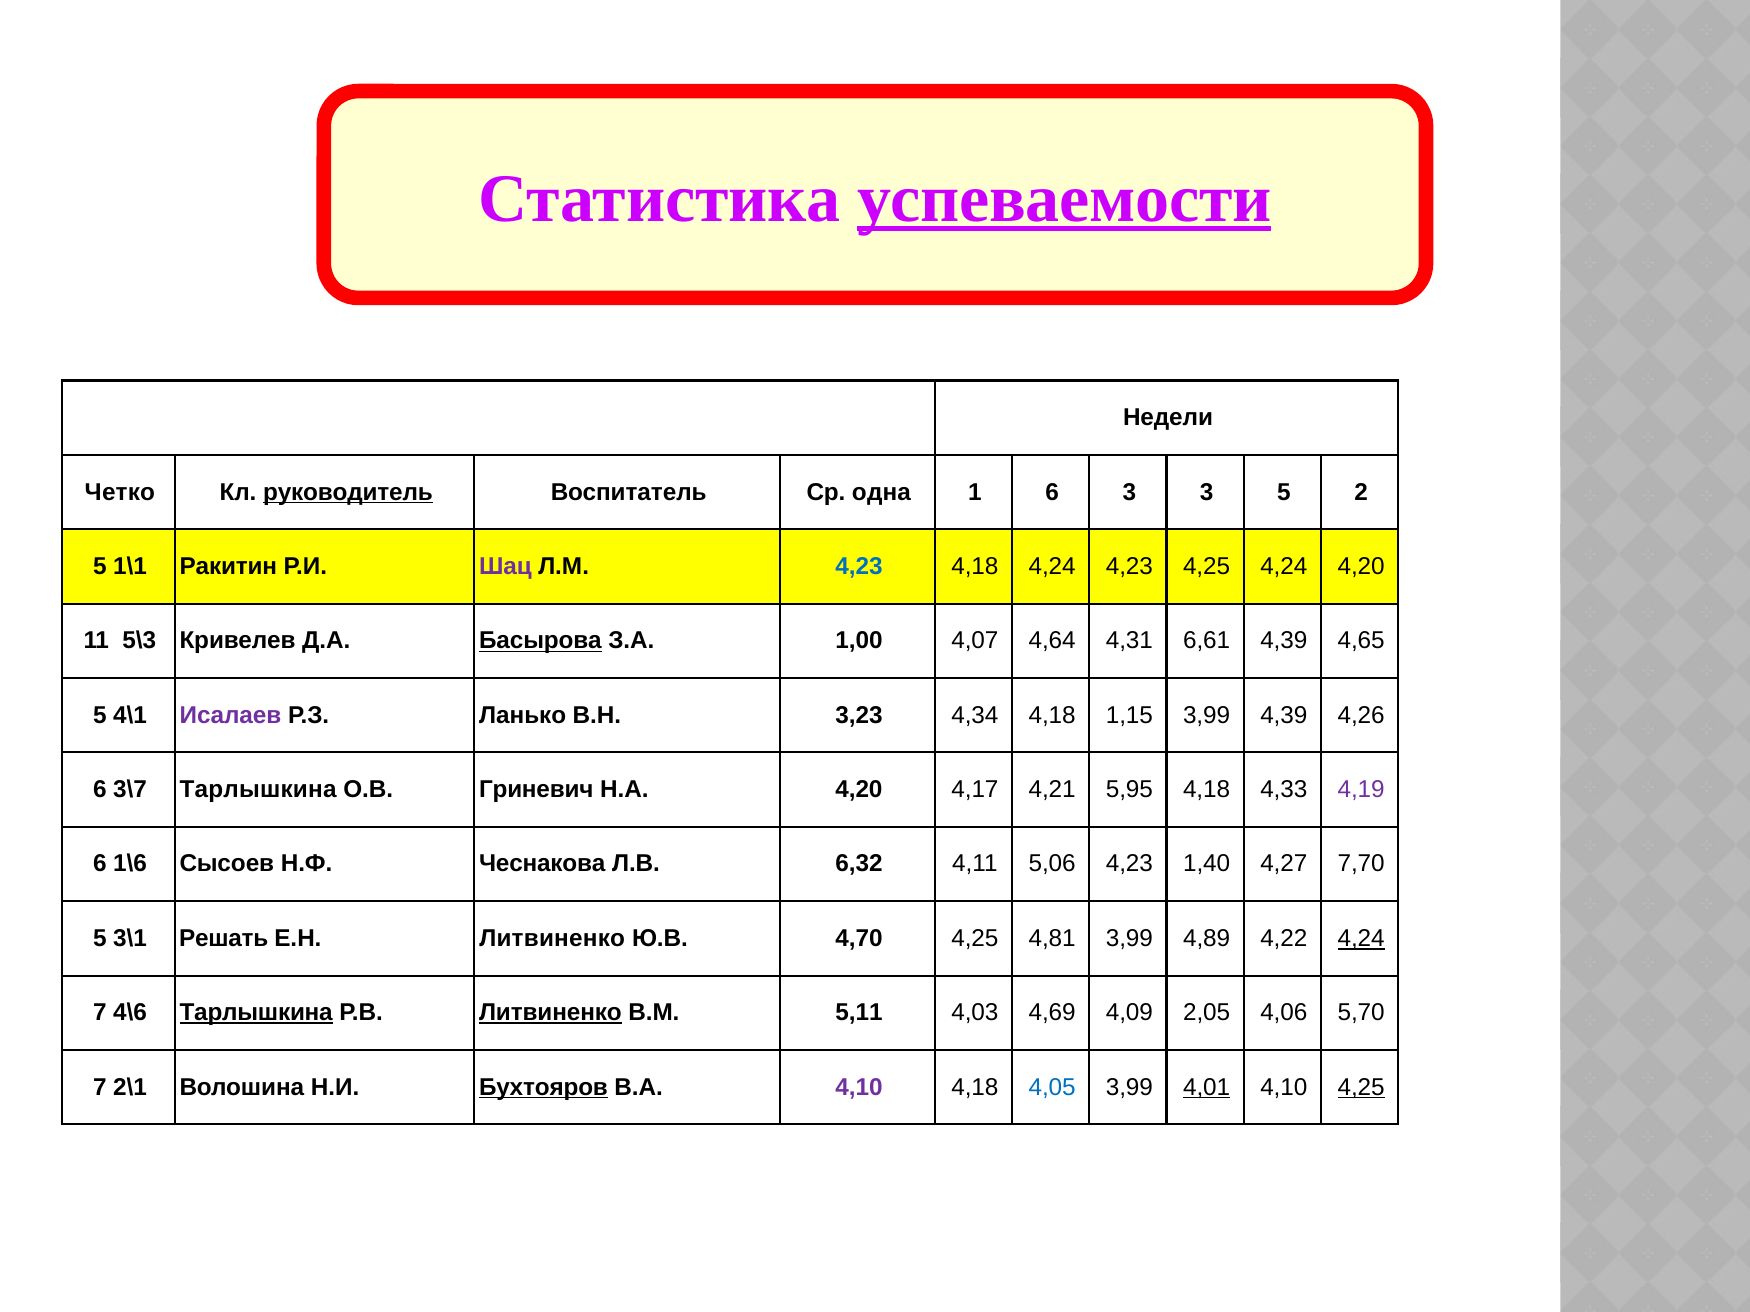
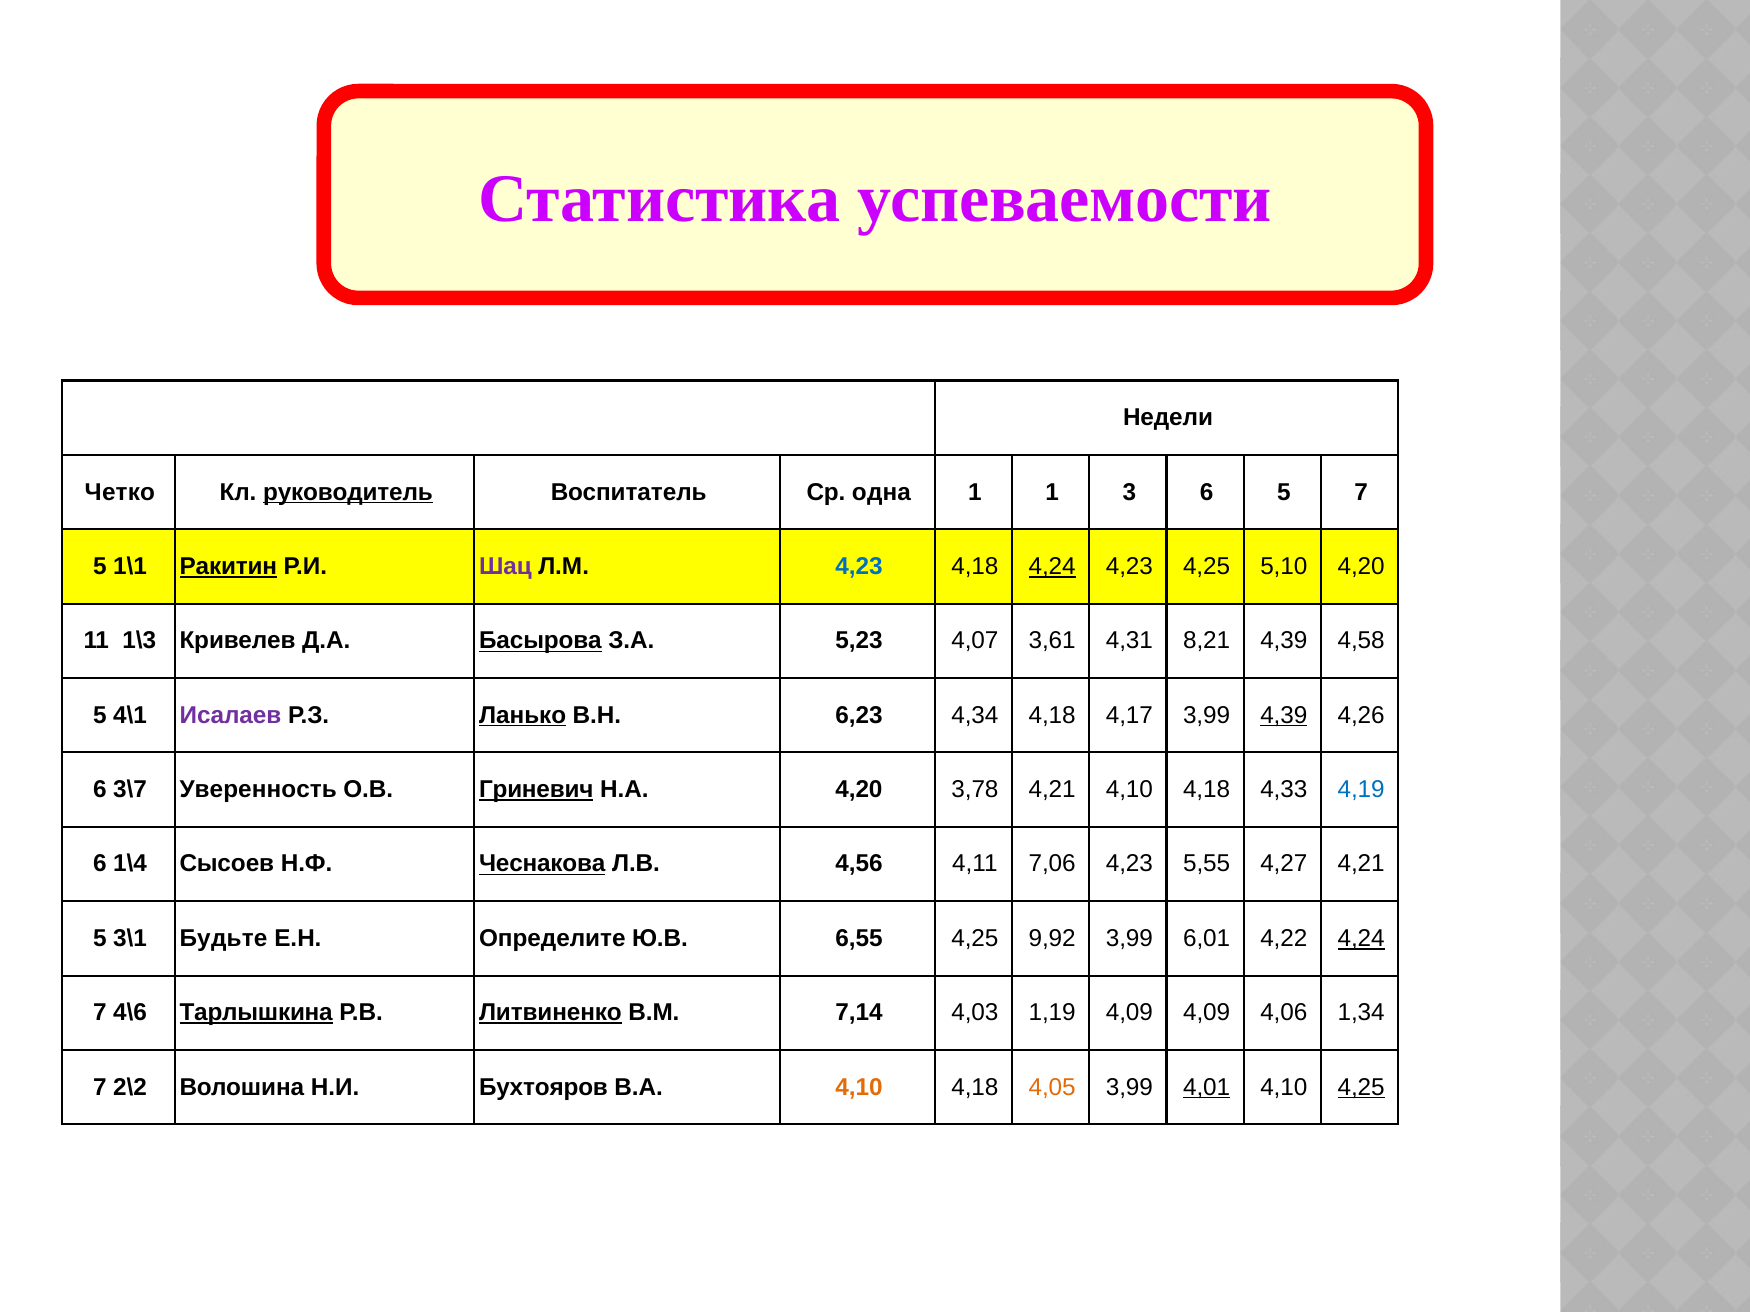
успеваемости underline: present -> none (1064, 199)
1 6: 6 -> 1 (1052, 492)
3 3: 3 -> 6 (1207, 492)
5 2: 2 -> 7 (1361, 492)
Ракитин underline: none -> present (228, 567)
4,24 underline: none -> present (1052, 567)
4,25 4,24: 4,24 -> 5,10 (1284, 567)
5\3: 5\3 -> 1\3 (139, 641)
1,00: 1,00 -> 5,23 (859, 641)
4,64: 4,64 -> 3,61 (1052, 641)
6,61: 6,61 -> 8,21 (1207, 641)
4,65: 4,65 -> 4,58 (1361, 641)
Ланько underline: none -> present (523, 715)
3,23: 3,23 -> 6,23 (859, 715)
1,15: 1,15 -> 4,17 (1129, 715)
4,39 underline: none -> present (1284, 715)
3\7 Тарлышкина: Тарлышкина -> Уверенность (258, 790)
Гриневич underline: none -> present (536, 790)
4,17: 4,17 -> 3,78 (975, 790)
4,21 5,95: 5,95 -> 4,10 (1129, 790)
4,19 colour: purple -> blue (1361, 790)
1\6: 1\6 -> 1\4 (130, 864)
Чеснакова underline: none -> present (542, 864)
6,32: 6,32 -> 4,56 (859, 864)
5,06: 5,06 -> 7,06 (1052, 864)
1,40: 1,40 -> 5,55 (1207, 864)
4,27 7,70: 7,70 -> 4,21 (1361, 864)
Решать: Решать -> Будьте (224, 939)
Е.Н Литвиненко: Литвиненко -> Определите (552, 939)
4,70: 4,70 -> 6,55 (859, 939)
4,81: 4,81 -> 9,92 (1052, 939)
4,89: 4,89 -> 6,01 (1207, 939)
5,11: 5,11 -> 7,14 (859, 1013)
4,69: 4,69 -> 1,19 (1052, 1013)
4,09 2,05: 2,05 -> 4,09 (1207, 1013)
5,70: 5,70 -> 1,34 (1361, 1013)
2\1: 2\1 -> 2\2 (130, 1088)
Бухтояров underline: present -> none (543, 1088)
4,10 colour: purple -> orange (859, 1088)
4,05 colour: blue -> orange (1052, 1088)
